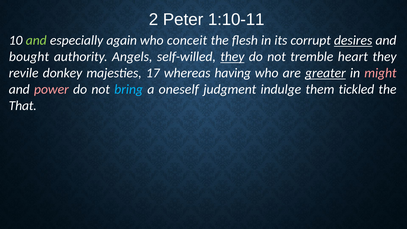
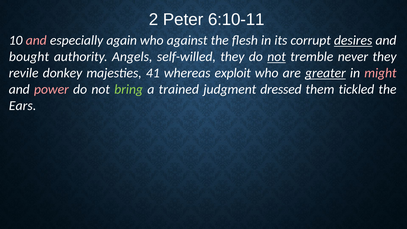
1:10-11: 1:10-11 -> 6:10-11 (236, 20)
and colour: light green -> pink (36, 40)
conceit: conceit -> against (187, 40)
they underline: present -> none (232, 57)
not underline: none -> present (277, 57)
heart: heart -> never (353, 57)
17: 17 -> 41 (153, 73)
having: having -> exploit (233, 73)
bring colour: light blue -> light green (129, 89)
oneself: oneself -> trained (179, 89)
indulge: indulge -> dressed (281, 89)
That: That -> Ears (23, 106)
